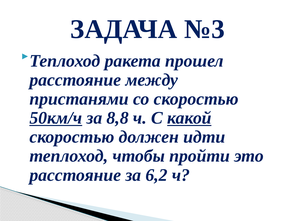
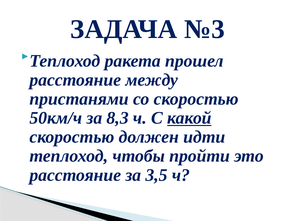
50км/ч underline: present -> none (56, 118)
8,8: 8,8 -> 8,3 (118, 118)
6,2: 6,2 -> 3,5 (157, 175)
